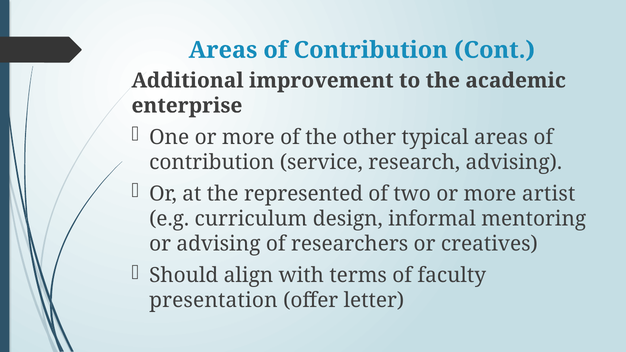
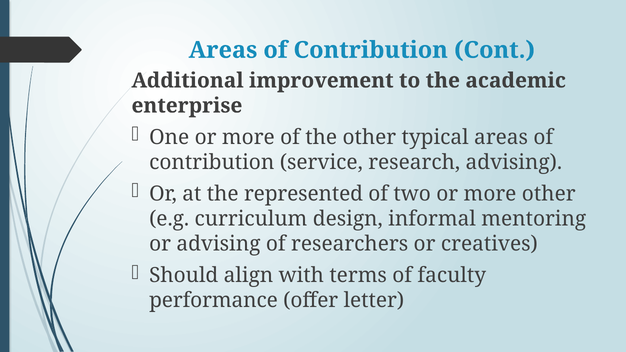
more artist: artist -> other (549, 194)
presentation: presentation -> performance (214, 301)
